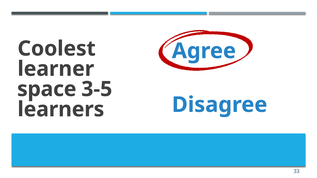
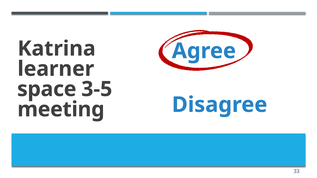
Coolest: Coolest -> Katrina (57, 49)
learners: learners -> meeting (61, 110)
